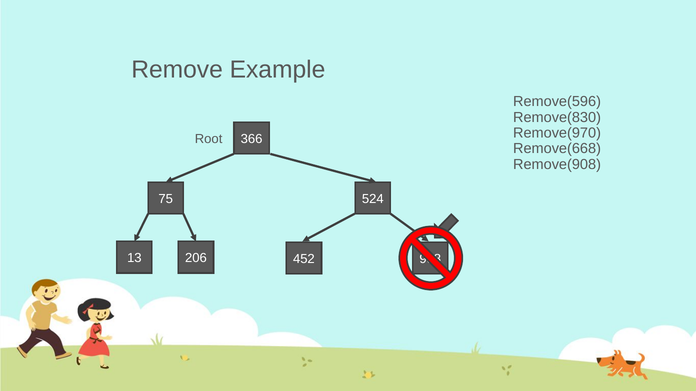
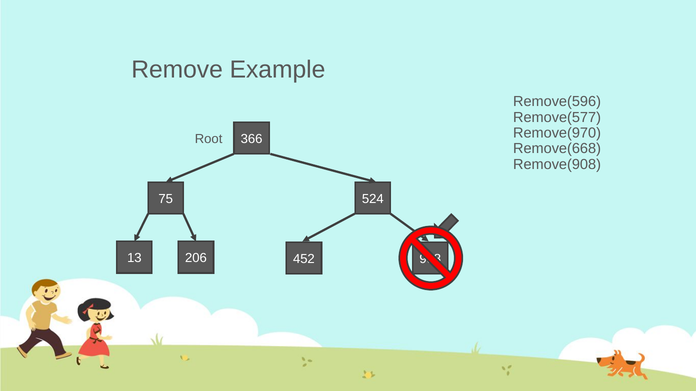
Remove(830: Remove(830 -> Remove(577 (557, 117)
